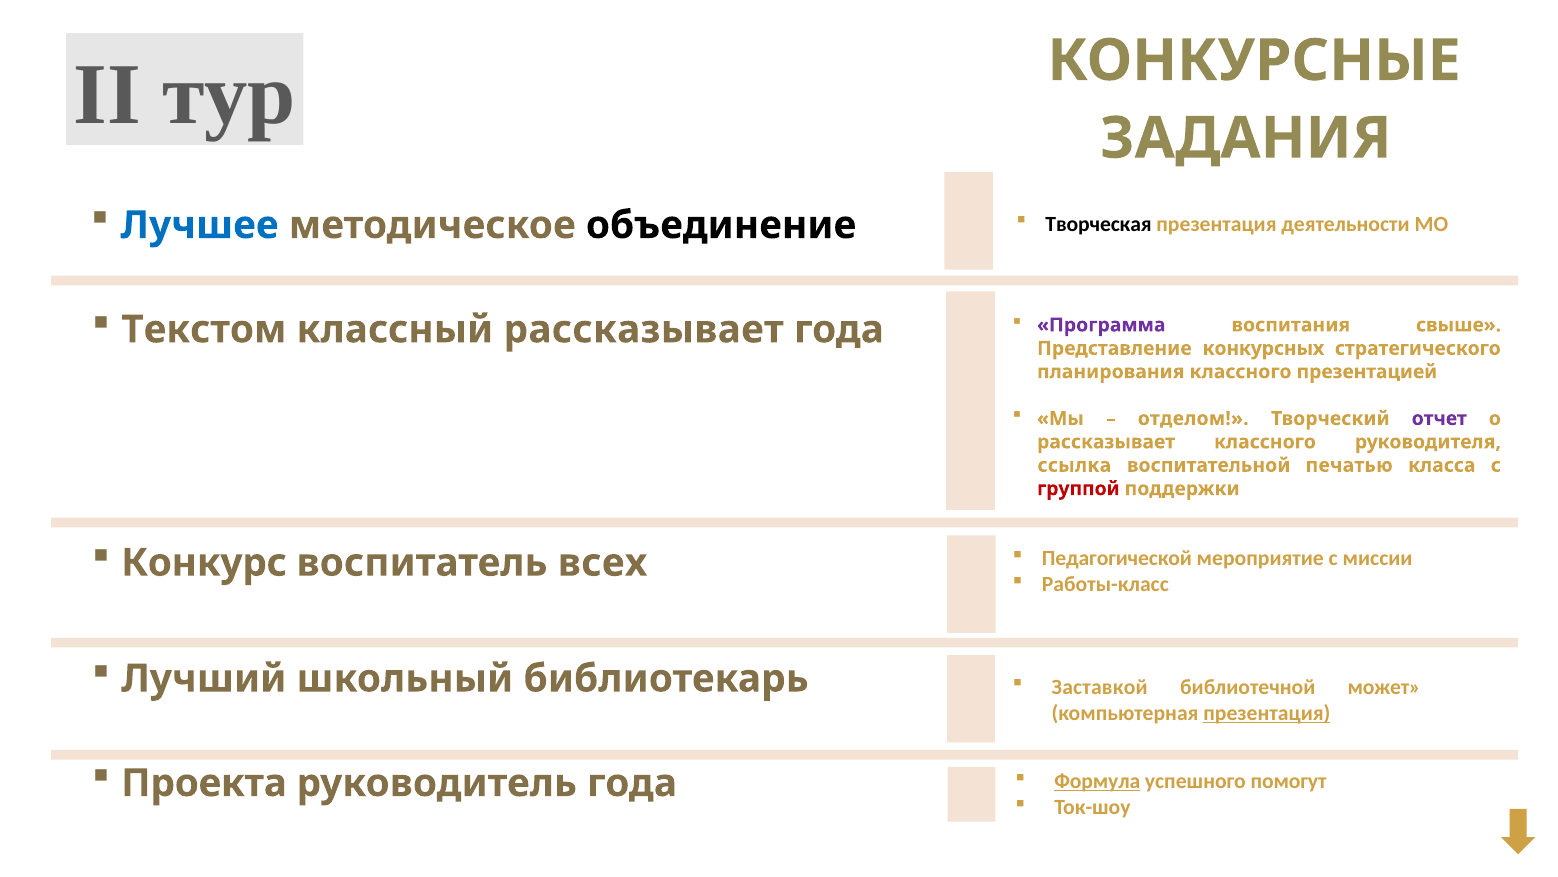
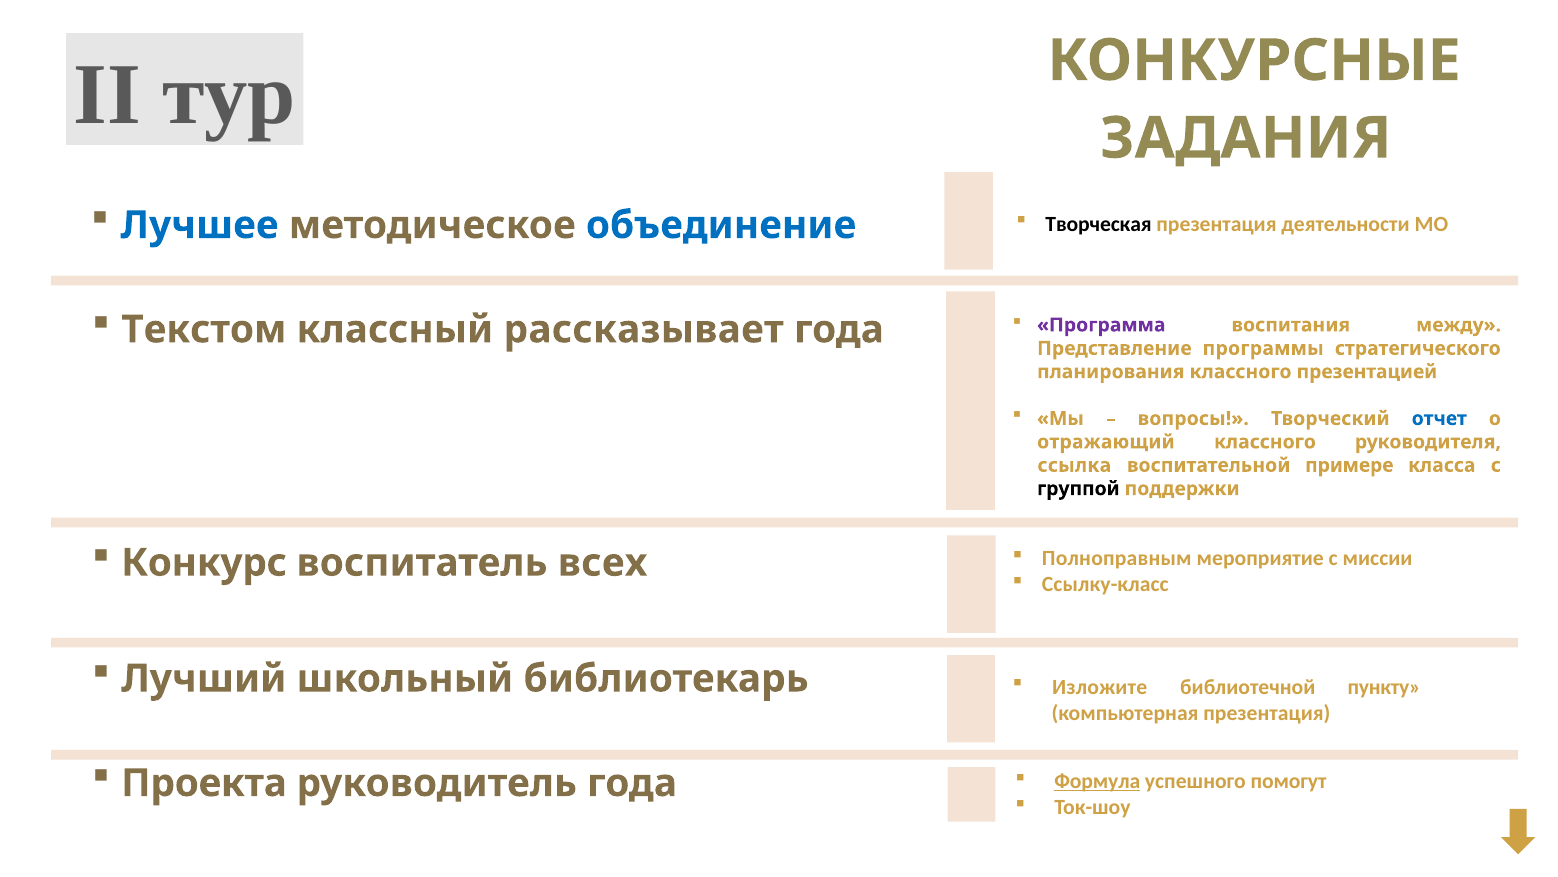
объединение colour: black -> blue (721, 225)
свыше: свыше -> между (1458, 325)
конкурсных: конкурсных -> программы (1263, 348)
отделом: отделом -> вопросы (1193, 418)
отчет colour: purple -> blue (1439, 418)
рассказывает: рассказывает -> отражающий (1106, 442)
печатью: печатью -> примере (1349, 465)
группой colour: red -> black (1078, 488)
Педагогической: Педагогической -> Полноправным (1117, 558)
Работы-класс: Работы-класс -> Ссылку-класс (1105, 584)
Заставкой: Заставкой -> Изложите (1100, 686)
может: может -> пункту (1384, 686)
презентация underline: present -> none (1267, 712)
